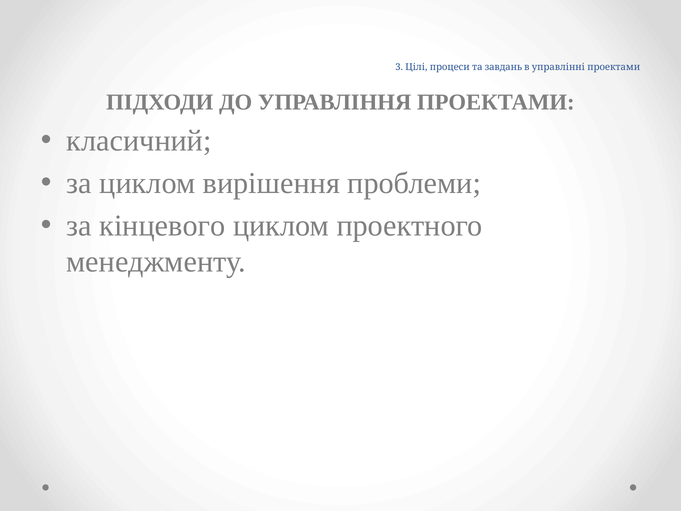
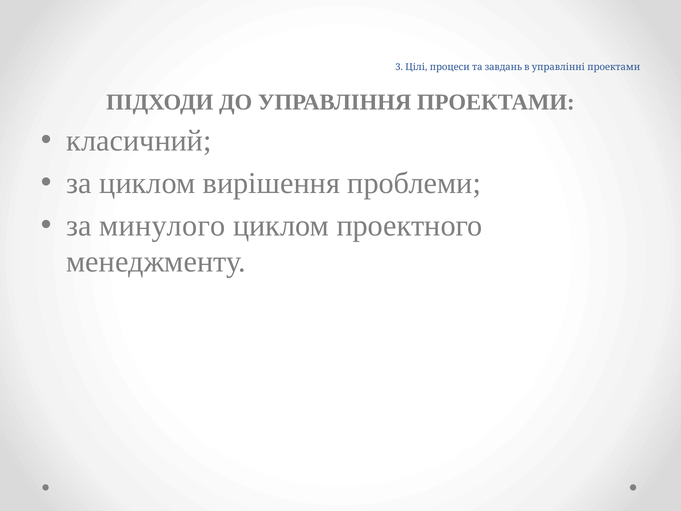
кінцевого: кінцевого -> минулого (162, 226)
